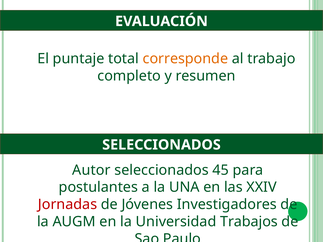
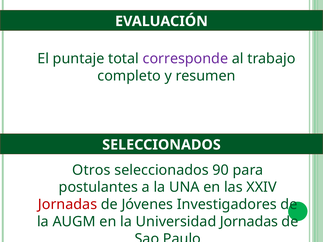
corresponde colour: orange -> purple (185, 59)
Autor: Autor -> Otros (91, 170)
45: 45 -> 90 (221, 170)
Universidad Trabajos: Trabajos -> Jornadas (249, 222)
